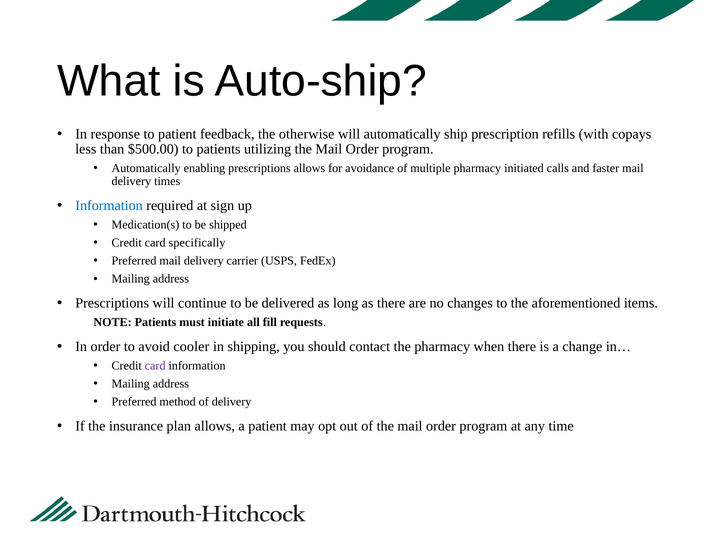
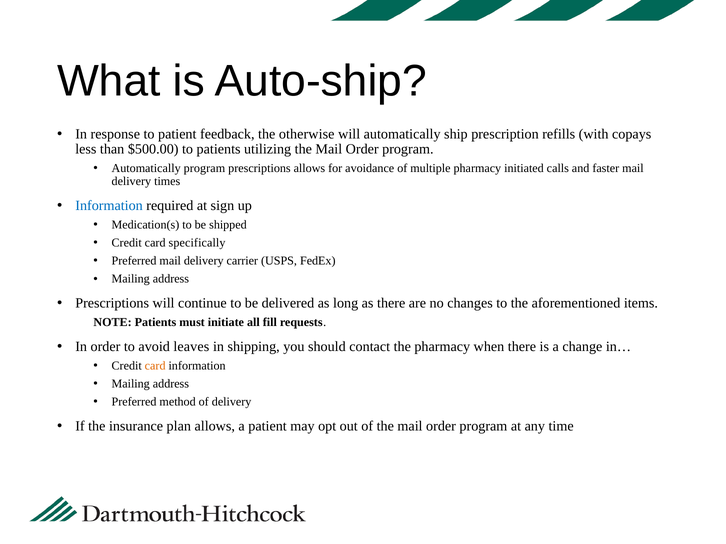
Automatically enabling: enabling -> program (204, 168)
cooler: cooler -> leaves (191, 347)
card colour: purple -> orange (155, 366)
